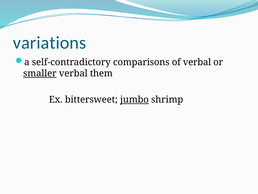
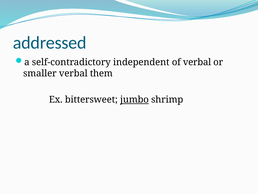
variations: variations -> addressed (50, 43)
comparisons: comparisons -> independent (141, 62)
smaller underline: present -> none (40, 73)
